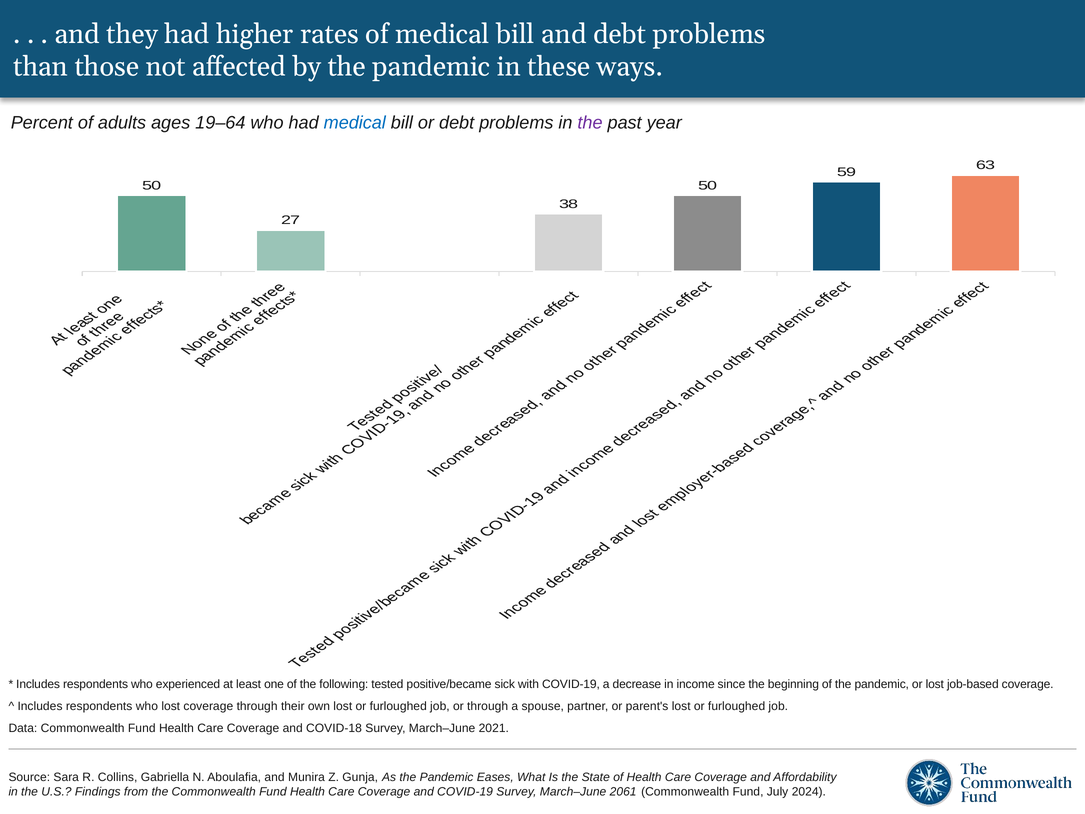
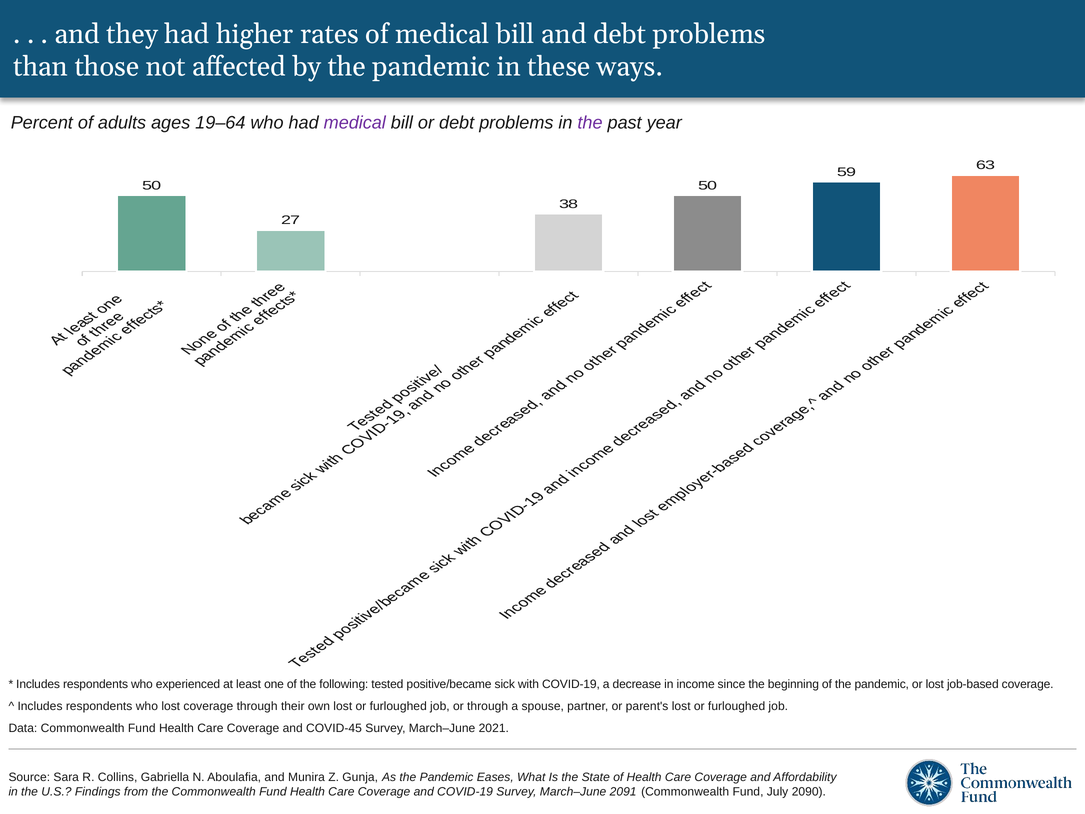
medical colour: blue -> purple (355, 123)
COVID-18: COVID-18 -> COVID-45 (334, 728)
2061: 2061 -> 2091 (623, 792)
2024: 2024 -> 2090 (809, 792)
